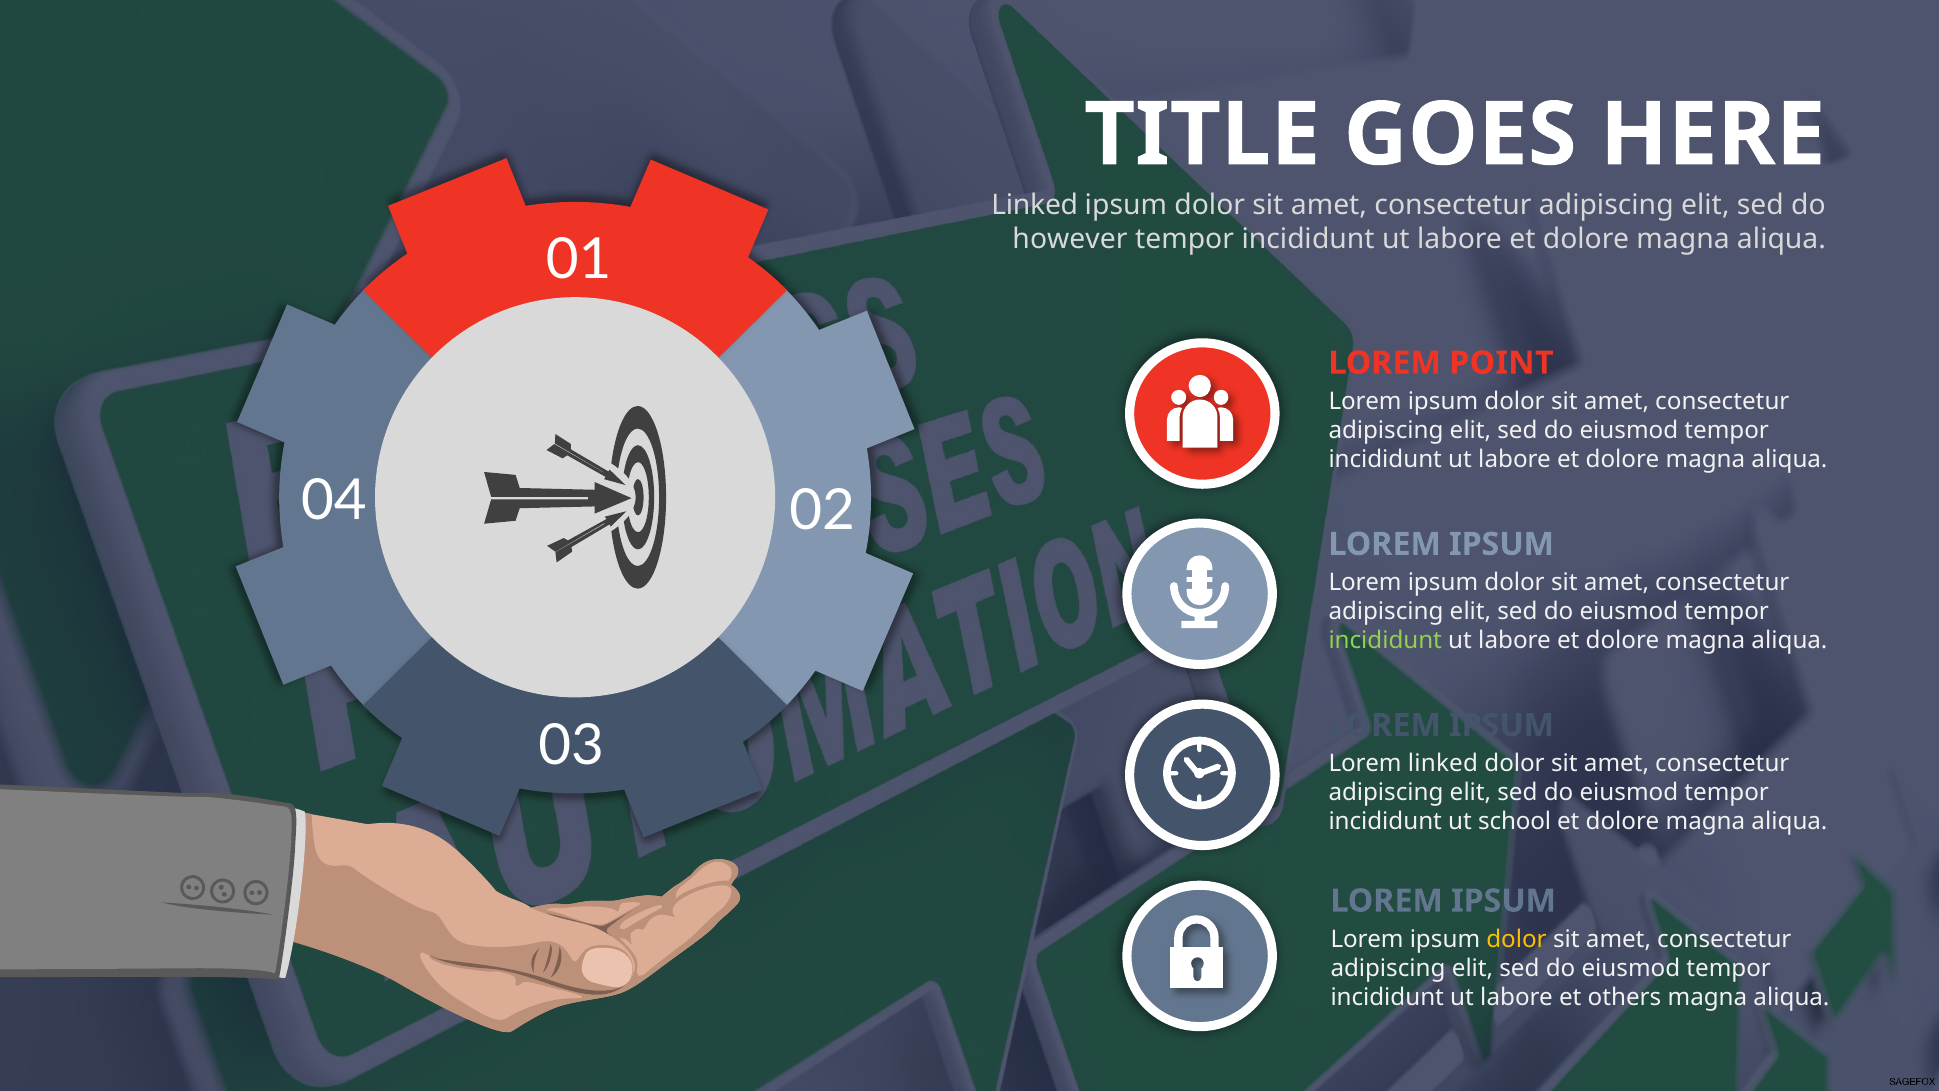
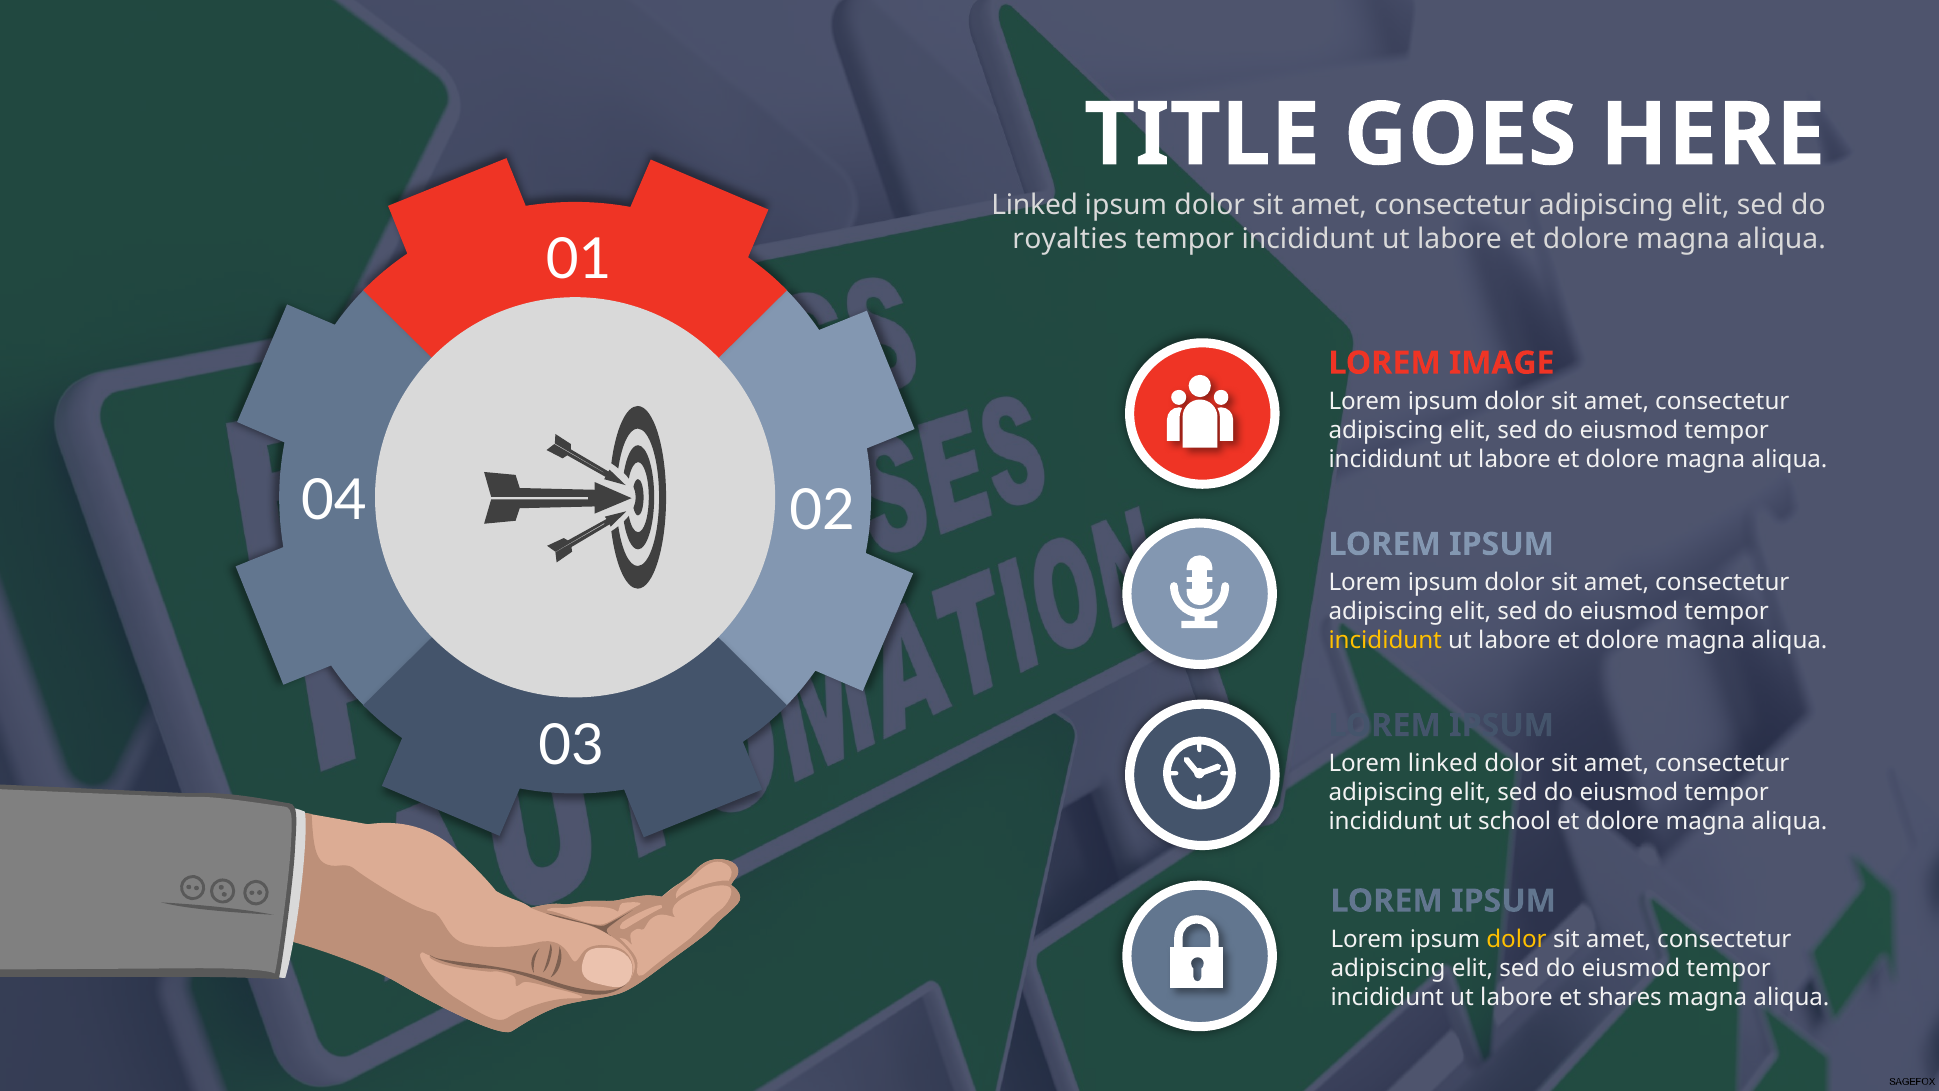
however: however -> royalties (1070, 239)
POINT: POINT -> IMAGE (1502, 363)
incididunt colour: light green -> yellow (1385, 640)
others: others -> shares (1625, 997)
